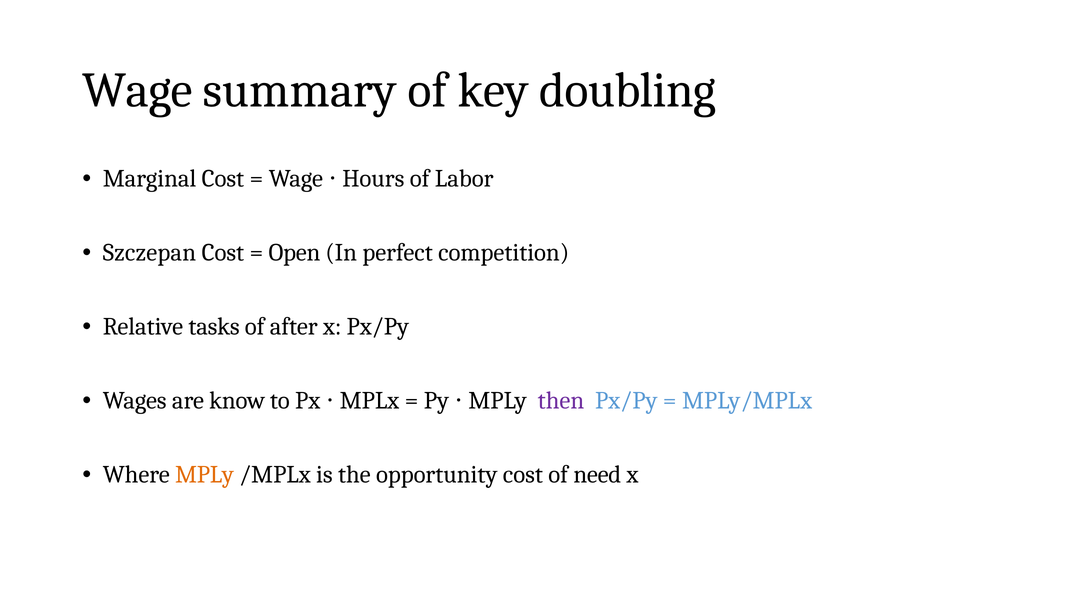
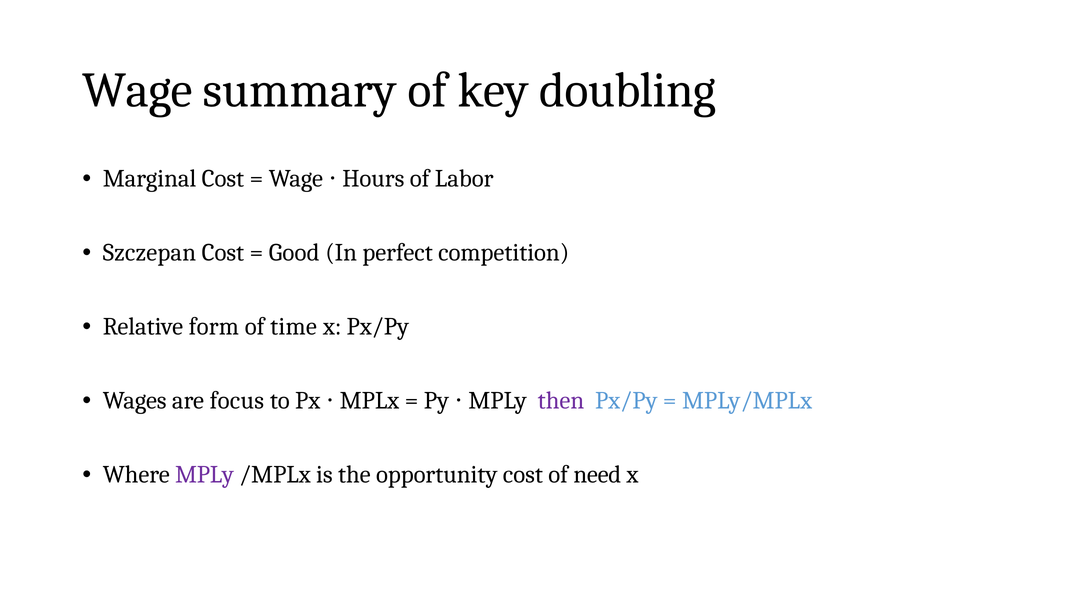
Open: Open -> Good (294, 252)
tasks: tasks -> form (214, 326)
after: after -> time (294, 326)
know: know -> focus (237, 400)
MPLy colour: orange -> purple (205, 474)
